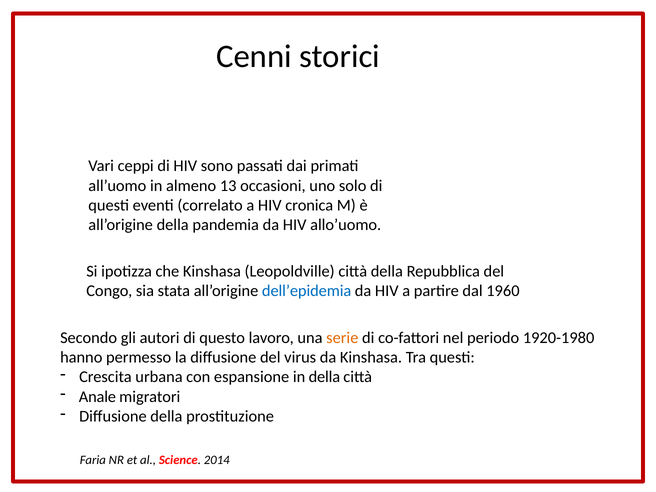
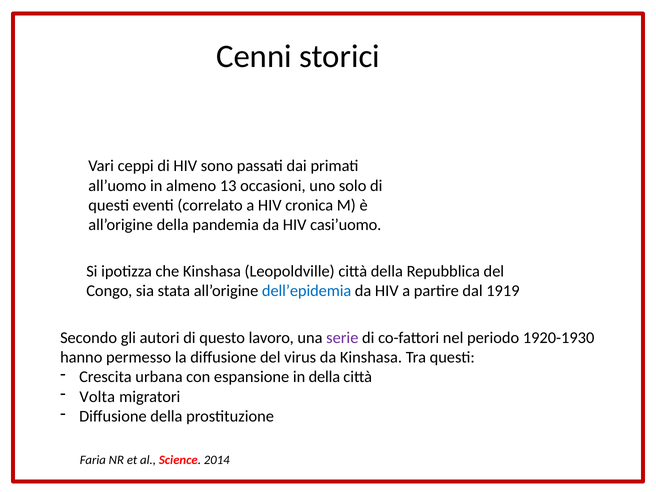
allo’uomo: allo’uomo -> casi’uomo (346, 225)
1960: 1960 -> 1919 (503, 291)
serie colour: orange -> purple (342, 338)
1920-1980: 1920-1980 -> 1920-1930 (559, 338)
Anale: Anale -> Volta (97, 397)
